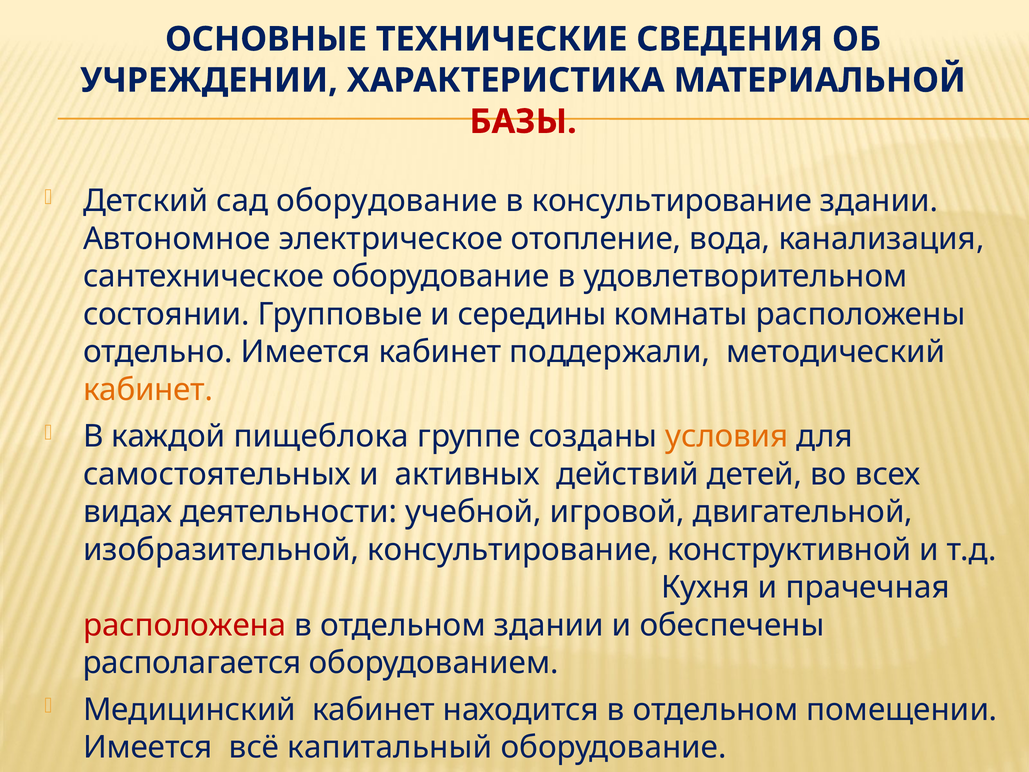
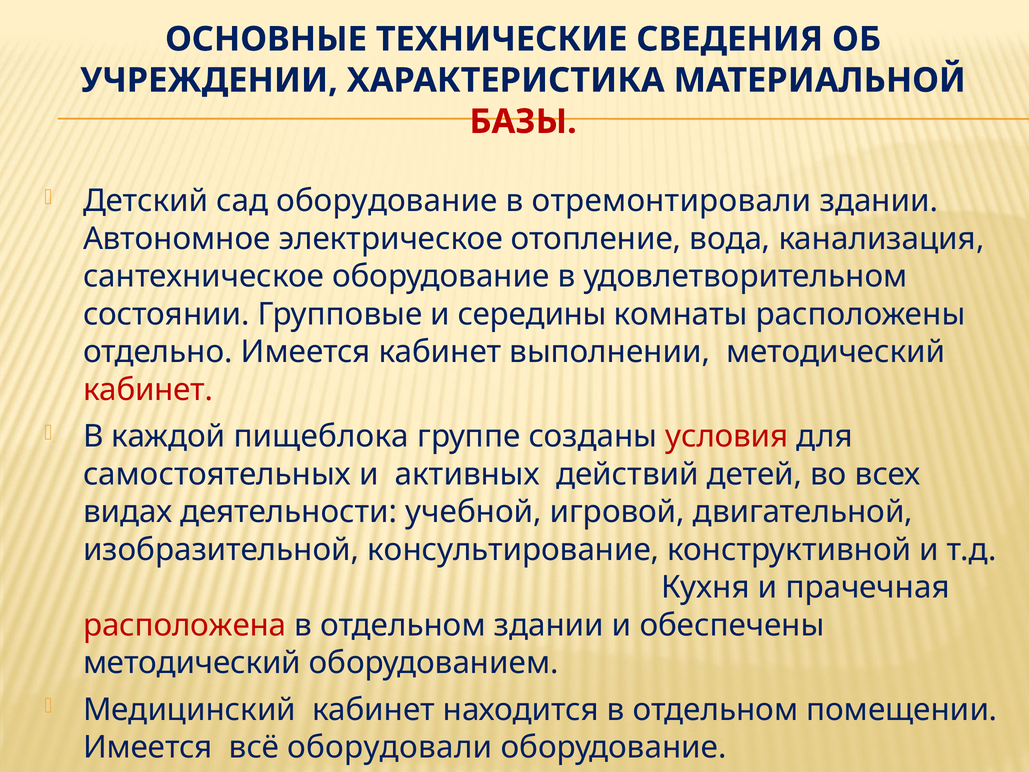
в консультирование: консультирование -> отремонтировали (672, 201)
поддержали: поддержали -> выполнении (610, 352)
кабинет colour: orange -> red (148, 390)
условия colour: orange -> red (727, 436)
располагается: располагается -> методический (192, 663)
капитальный: капитальный -> оборудовали (390, 747)
